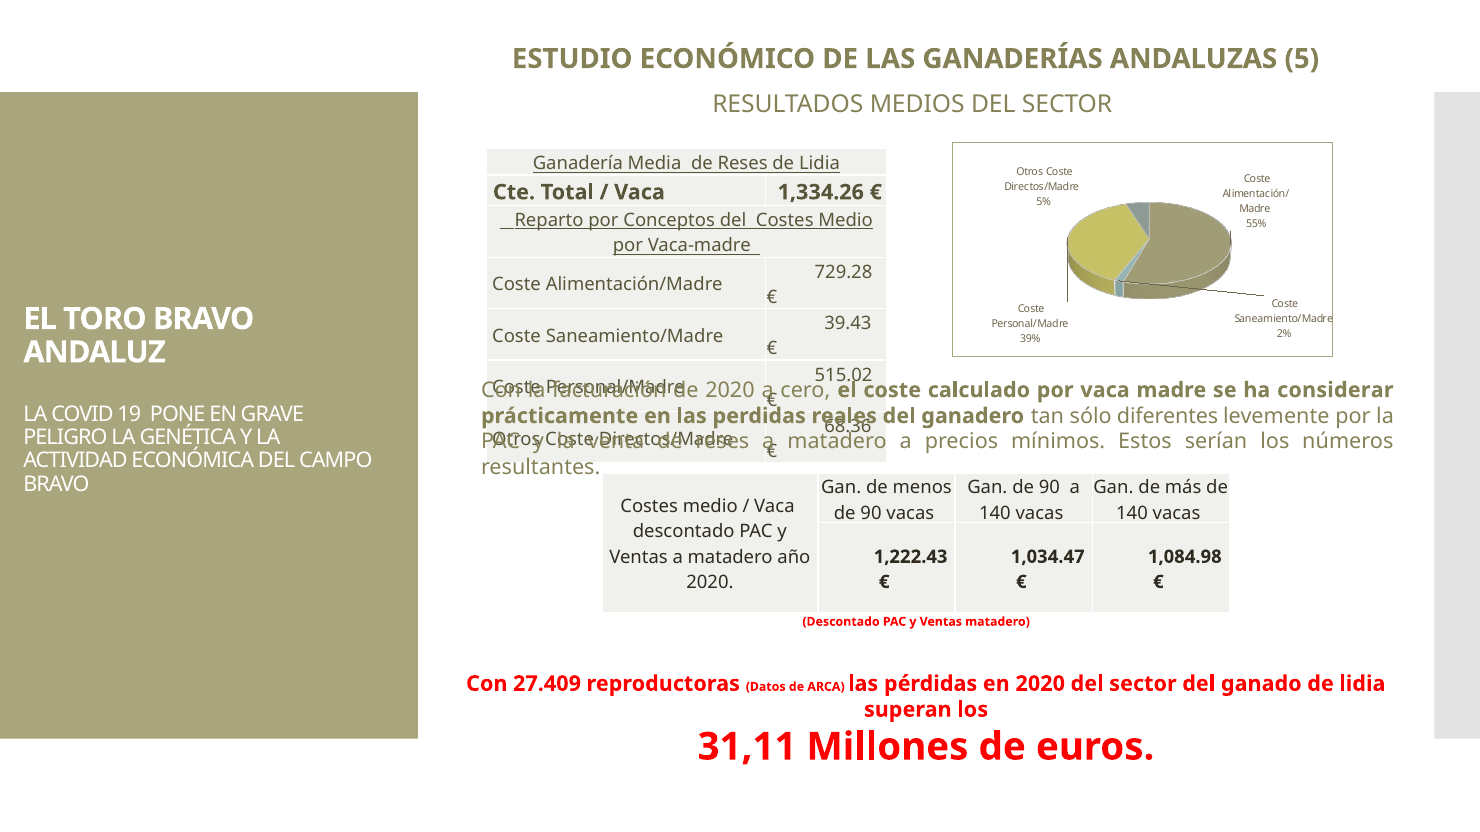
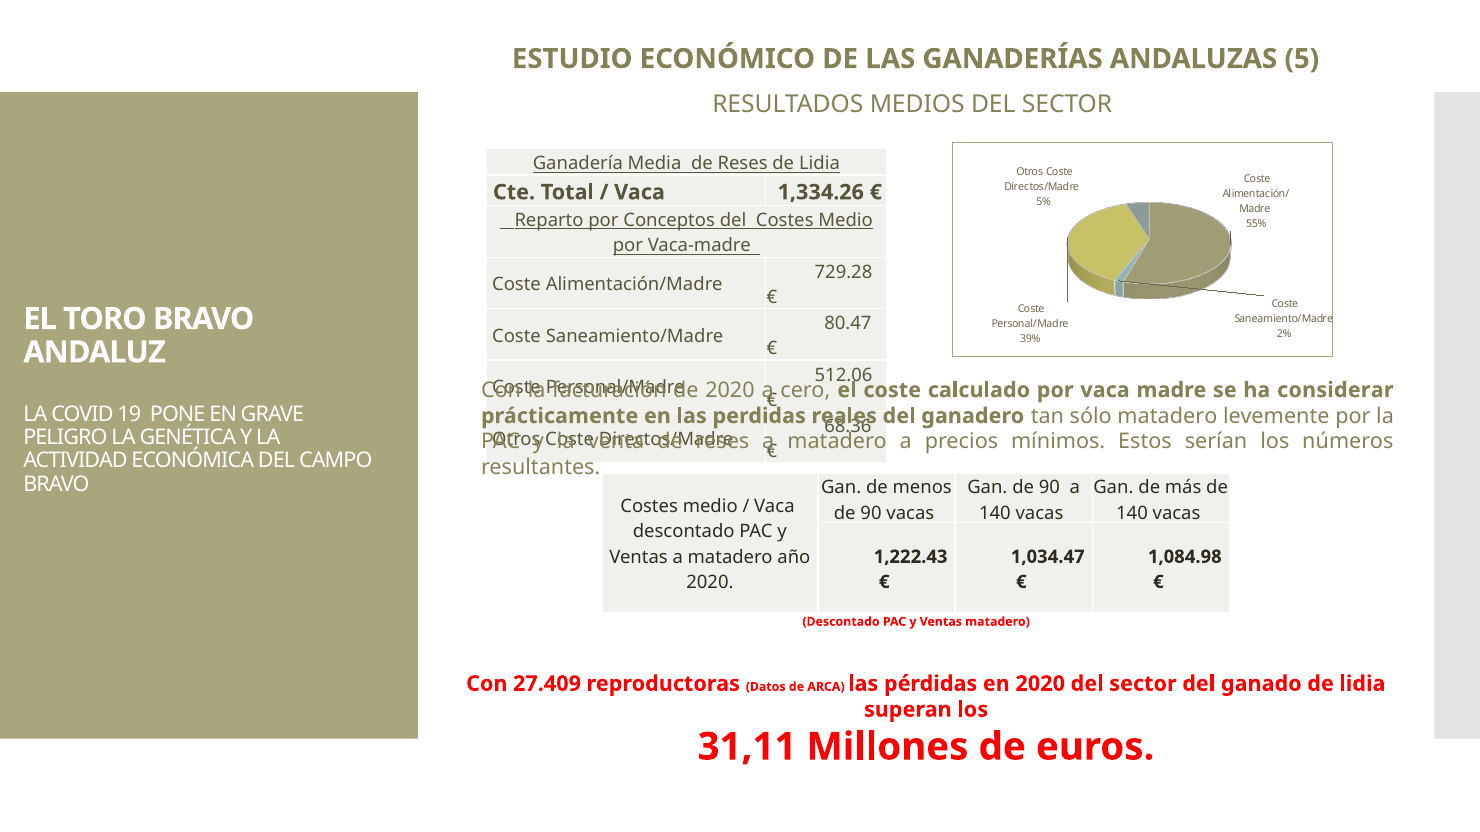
39.43: 39.43 -> 80.47 (848, 324)
515.02: 515.02 -> 512.06 (844, 375)
sólo diferentes: diferentes -> matadero (1167, 416)
